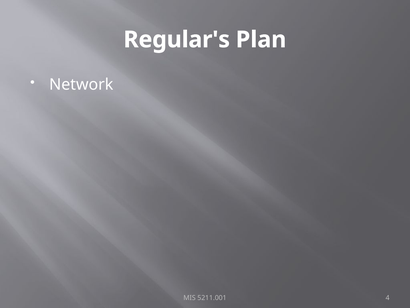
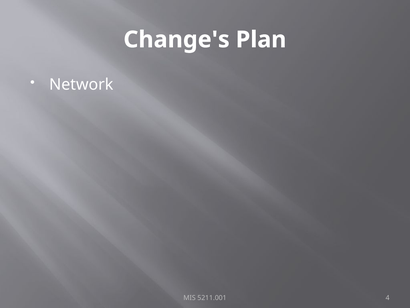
Regular's: Regular's -> Change's (177, 40)
